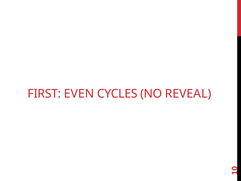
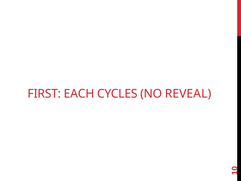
EVEN: EVEN -> EACH (79, 94)
